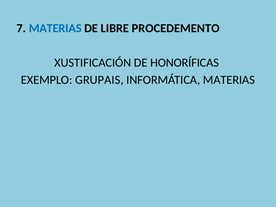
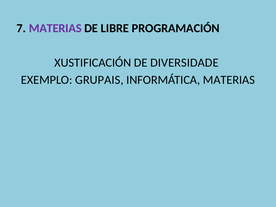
MATERIAS colour: blue -> purple (55, 28)
PROCEDEMENTO: PROCEDEMENTO -> PROGRAMACIÓN (176, 28)
HONORÍFICAS: HONORÍFICAS -> DIVERSIDADE (184, 63)
